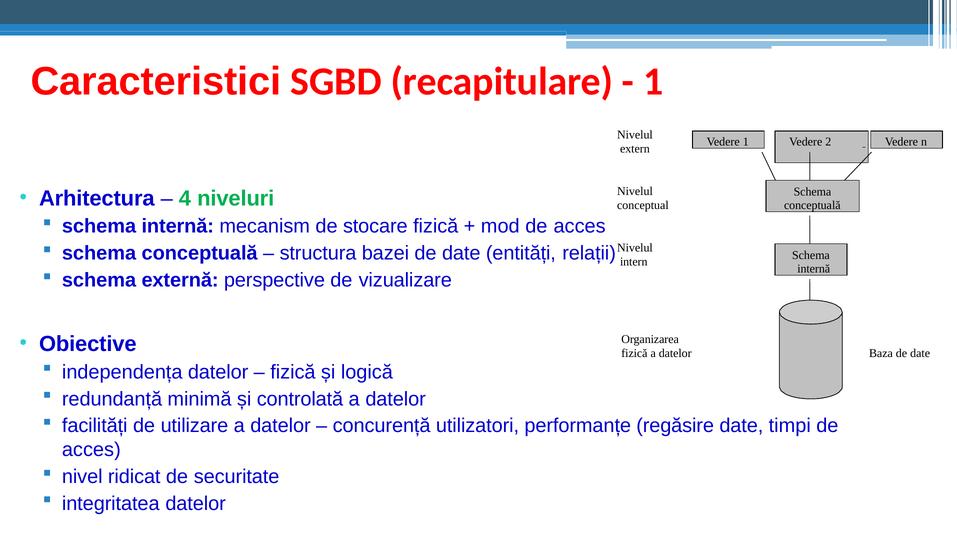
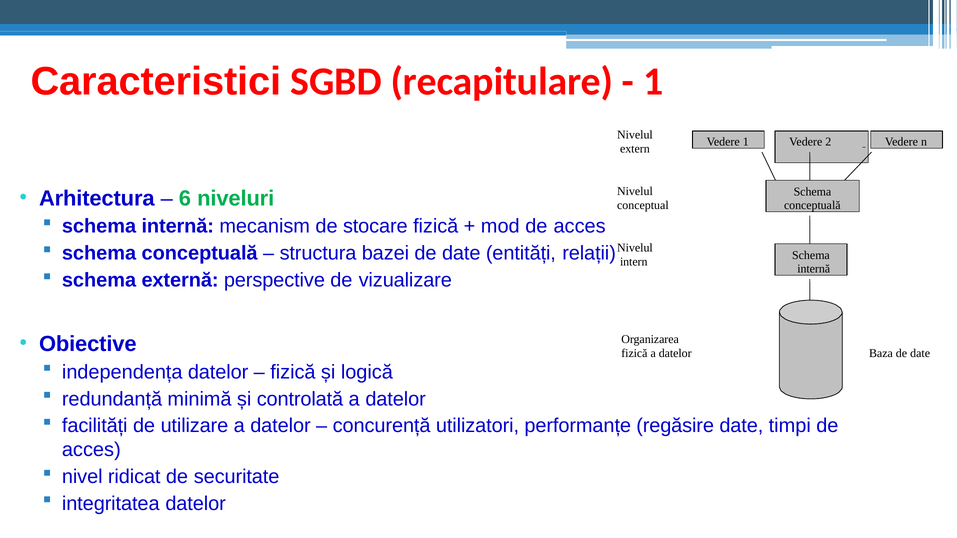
4: 4 -> 6 (185, 198)
